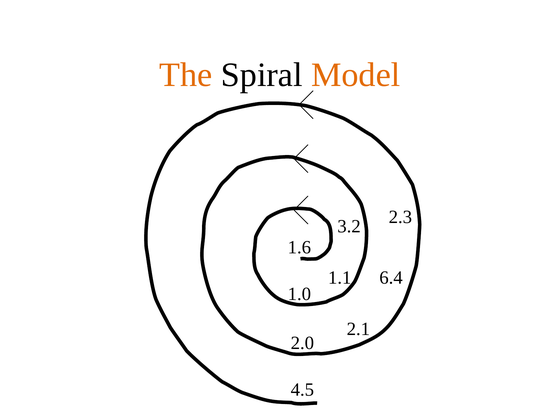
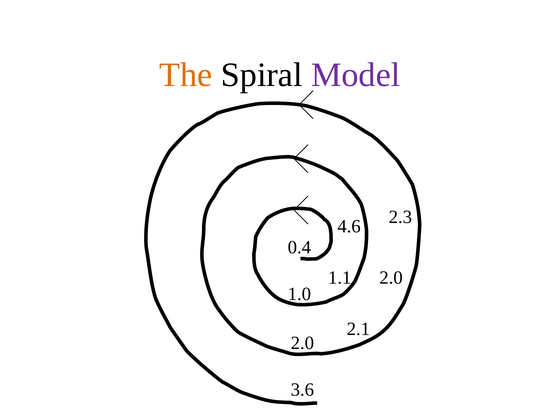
Model colour: orange -> purple (356, 75)
3.2: 3.2 -> 4.6 (349, 226)
1.6: 1.6 -> 0.4 (299, 247)
6.4: 6.4 -> 2.0 (391, 278)
4.5: 4.5 -> 3.6 (303, 390)
